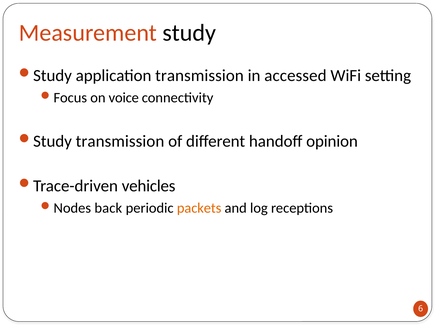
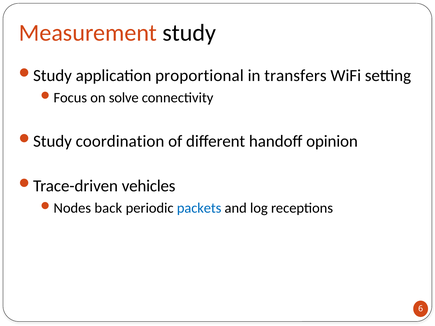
application transmission: transmission -> proportional (199, 76)
accessed: accessed -> transfers (295, 76)
voice: voice -> solve (124, 98)
transmission: transmission -> coordination (120, 141)
packets colour: orange -> blue (199, 208)
